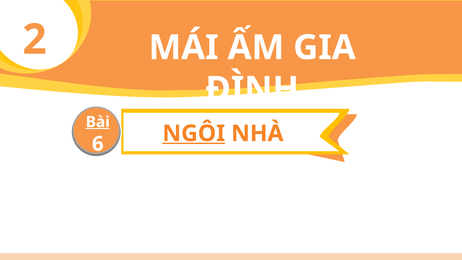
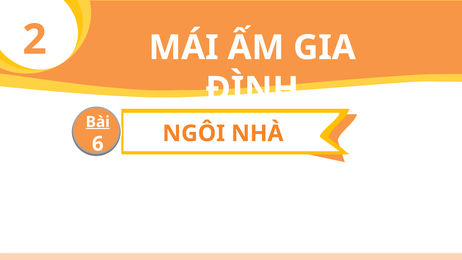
NGÔI underline: present -> none (194, 133)
